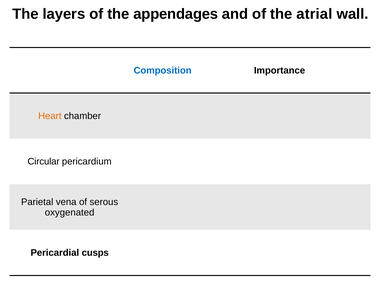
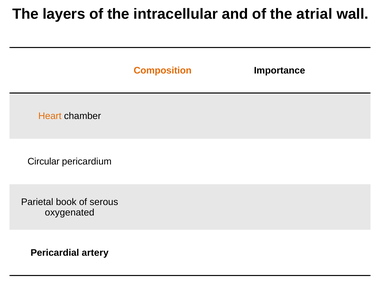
appendages: appendages -> intracellular (176, 14)
Composition colour: blue -> orange (163, 70)
vena: vena -> book (66, 202)
cusps: cusps -> artery (95, 253)
